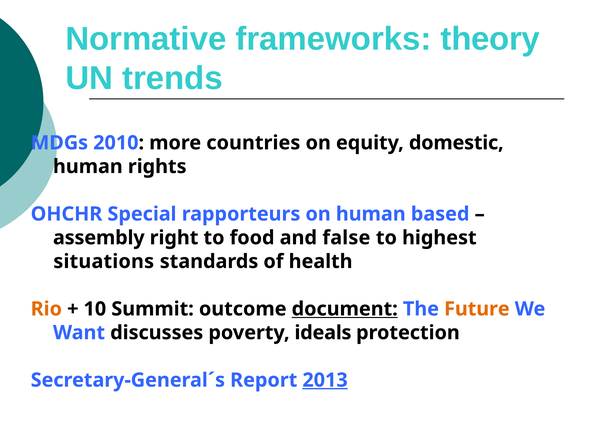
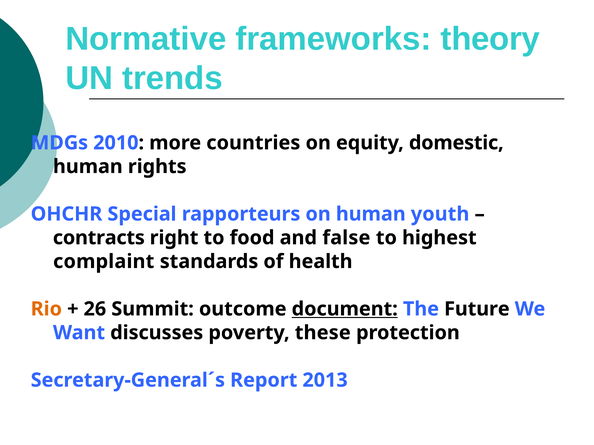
based: based -> youth (440, 214)
assembly: assembly -> contracts (99, 238)
situations: situations -> complaint (104, 262)
10: 10 -> 26 (95, 309)
Future colour: orange -> black (477, 309)
ideals: ideals -> these (323, 333)
2013 underline: present -> none (325, 381)
